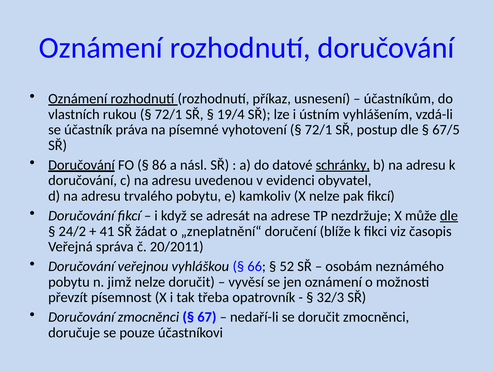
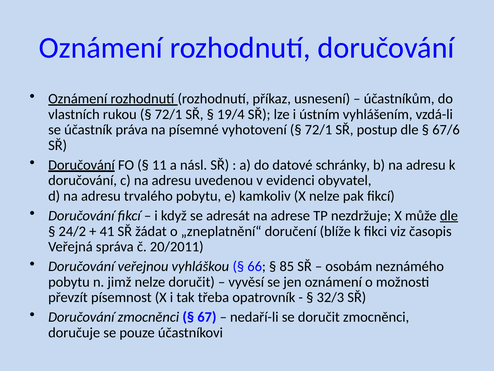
67/5: 67/5 -> 67/6 (446, 130)
86: 86 -> 11 (159, 165)
schránky underline: present -> none (343, 165)
52: 52 -> 85 (287, 266)
